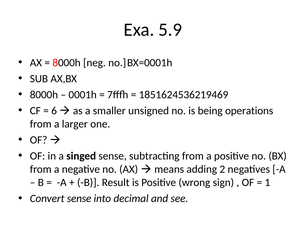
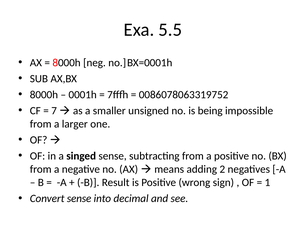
5.9: 5.9 -> 5.5 (170, 30)
1851624536219469: 1851624536219469 -> 0086078063319752 (184, 94)
6: 6 -> 7 (54, 110)
operations: operations -> impossible (249, 110)
